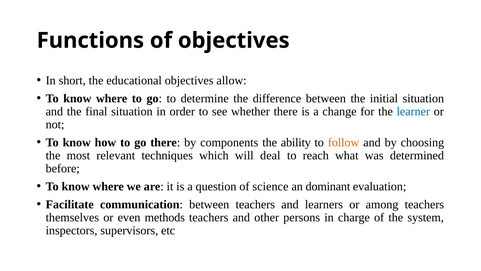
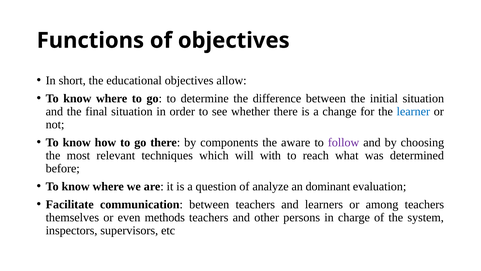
ability: ability -> aware (296, 142)
follow colour: orange -> purple (344, 142)
deal: deal -> with (270, 155)
science: science -> analyze (271, 186)
